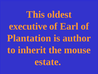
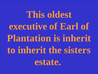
is author: author -> inherit (77, 38)
mouse: mouse -> sisters (77, 50)
